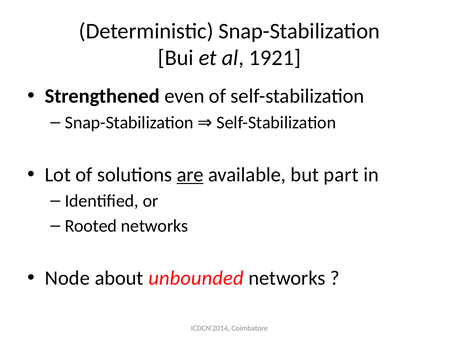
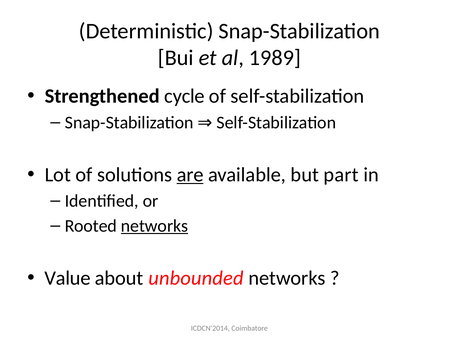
1921: 1921 -> 1989 (275, 58)
even: even -> cycle (184, 96)
networks underline: none -> present (155, 226)
Node: Node -> Value (67, 278)
